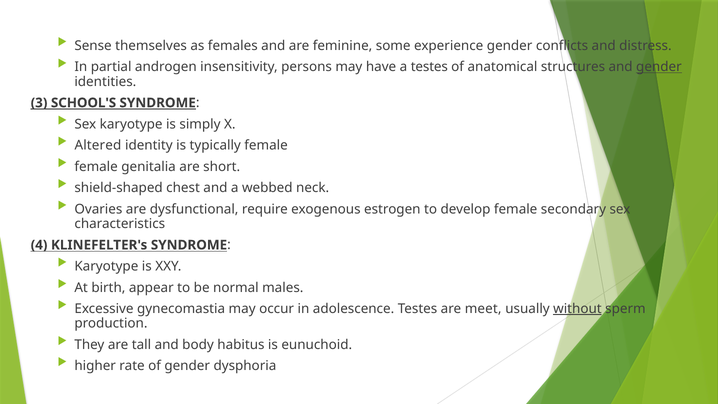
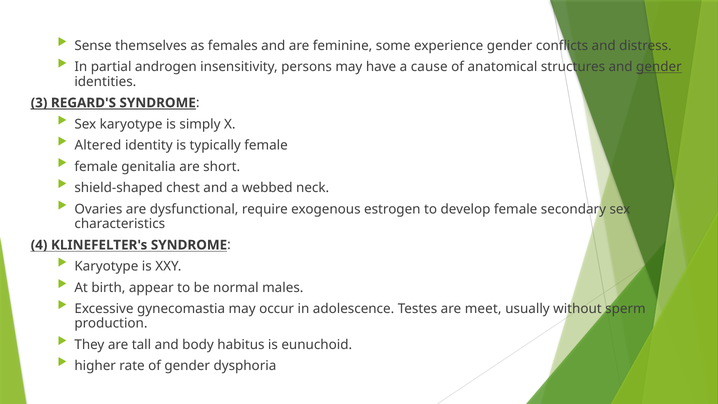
a testes: testes -> cause (429, 67)
SCHOOL'S: SCHOOL'S -> REGARD'S (83, 103)
without underline: present -> none (577, 309)
